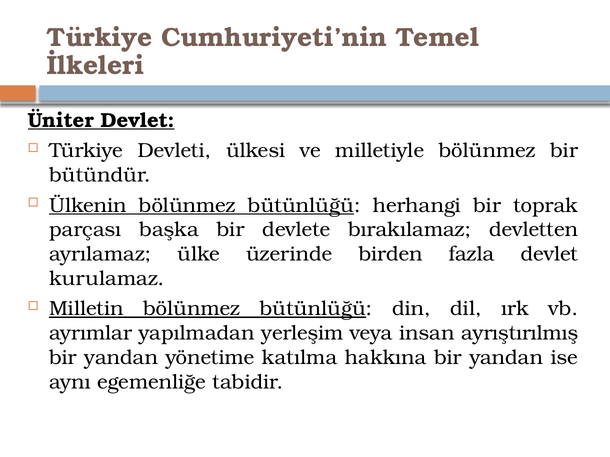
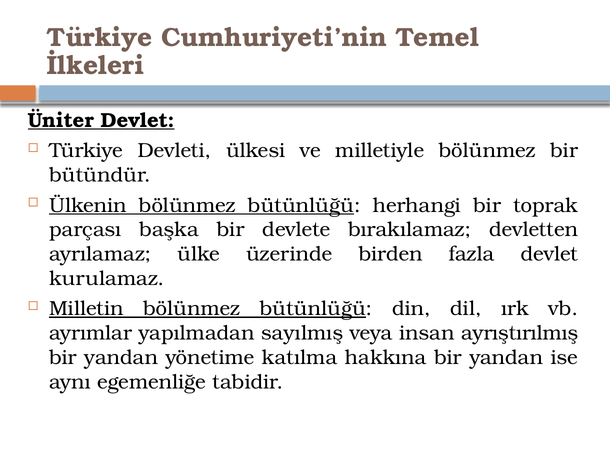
yerleşim: yerleşim -> sayılmış (302, 333)
